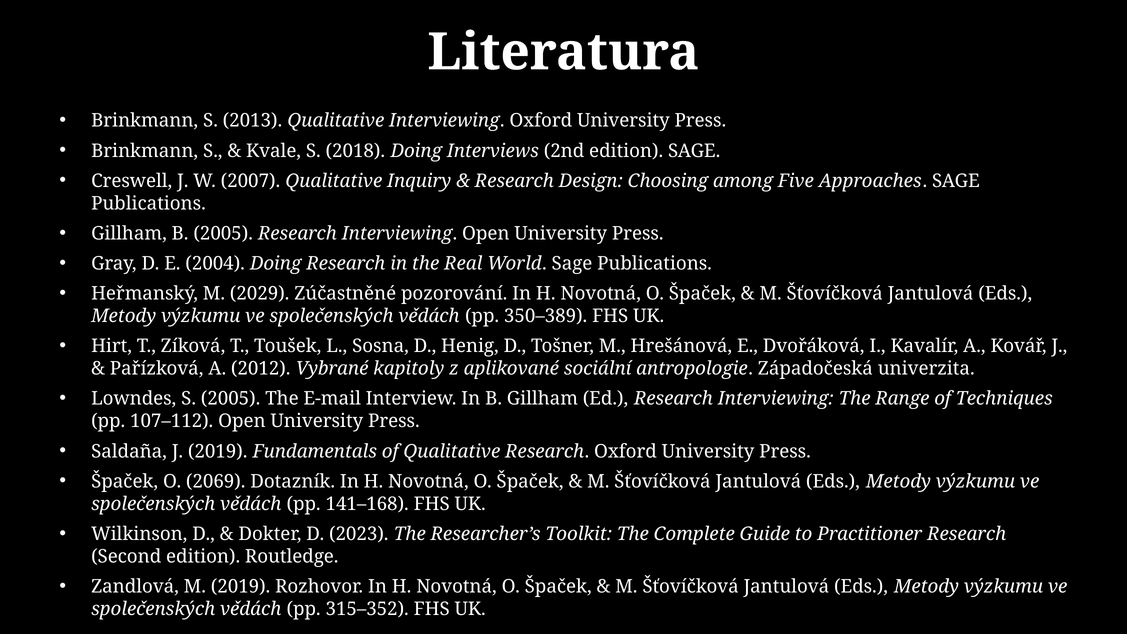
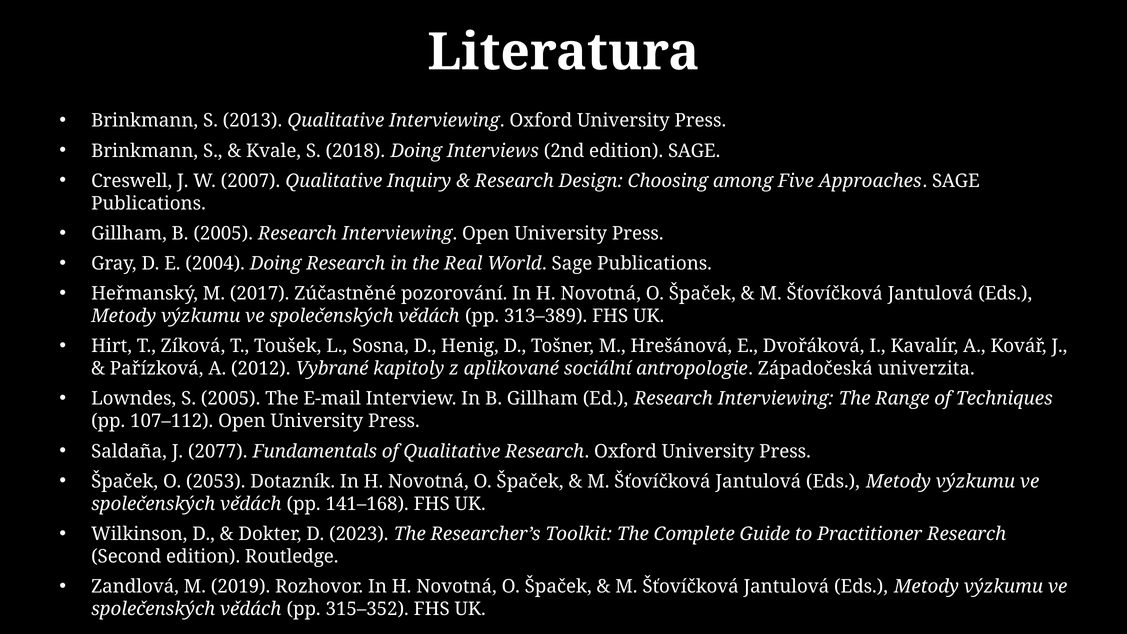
2029: 2029 -> 2017 (260, 294)
350–389: 350–389 -> 313–389 (546, 316)
J 2019: 2019 -> 2077 (218, 451)
2069: 2069 -> 2053 (216, 481)
